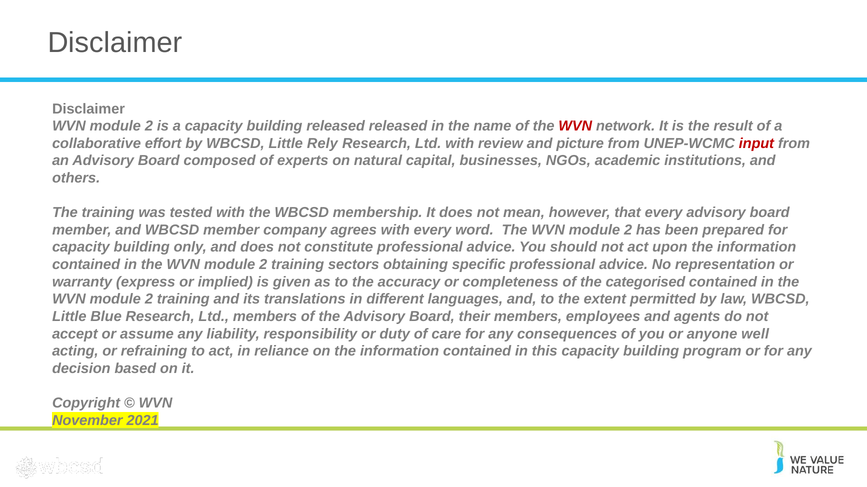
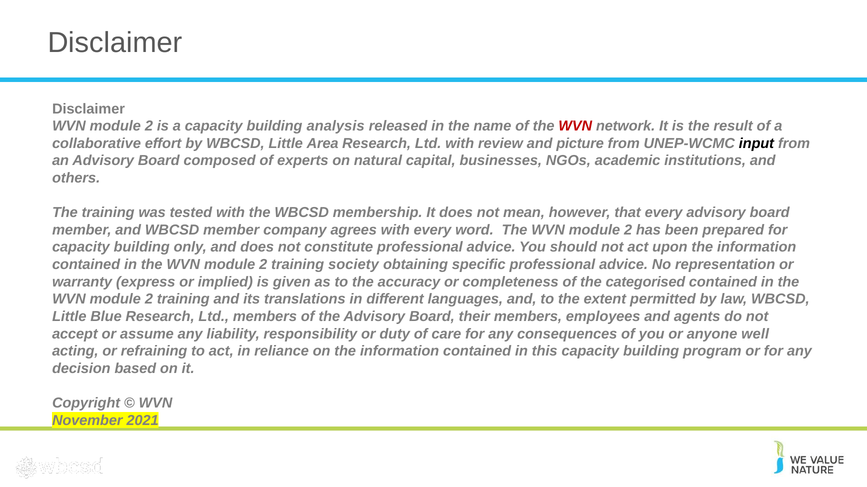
building released: released -> analysis (336, 126)
Rely: Rely -> Area (323, 144)
input colour: red -> black (756, 144)
sectors: sectors -> society (354, 265)
